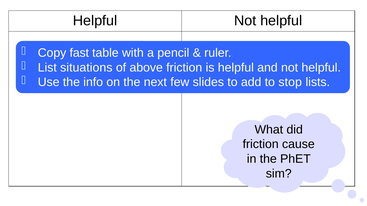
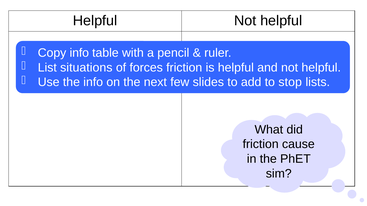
Copy fast: fast -> info (79, 53)
above: above -> forces (146, 68)
